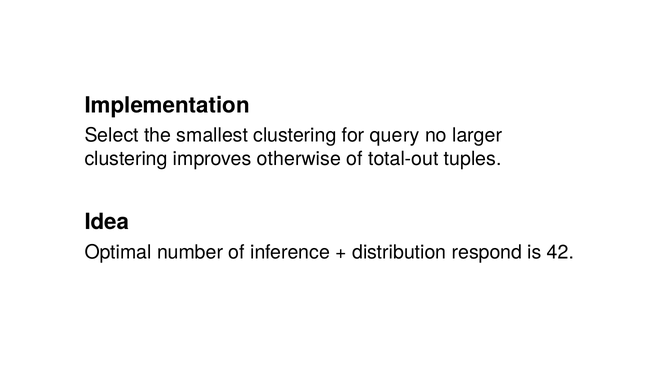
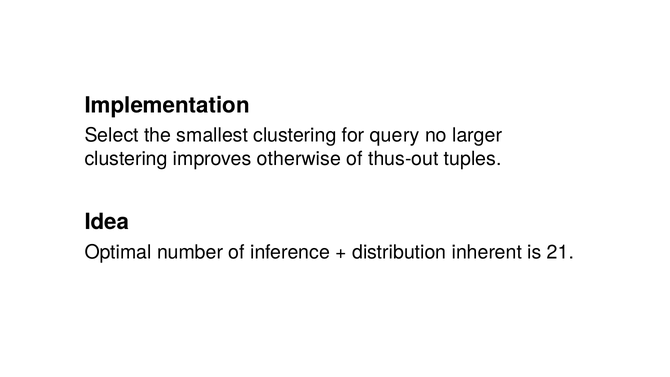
total-out: total-out -> thus-out (403, 159)
respond: respond -> inherent (487, 252)
42: 42 -> 21 (560, 252)
